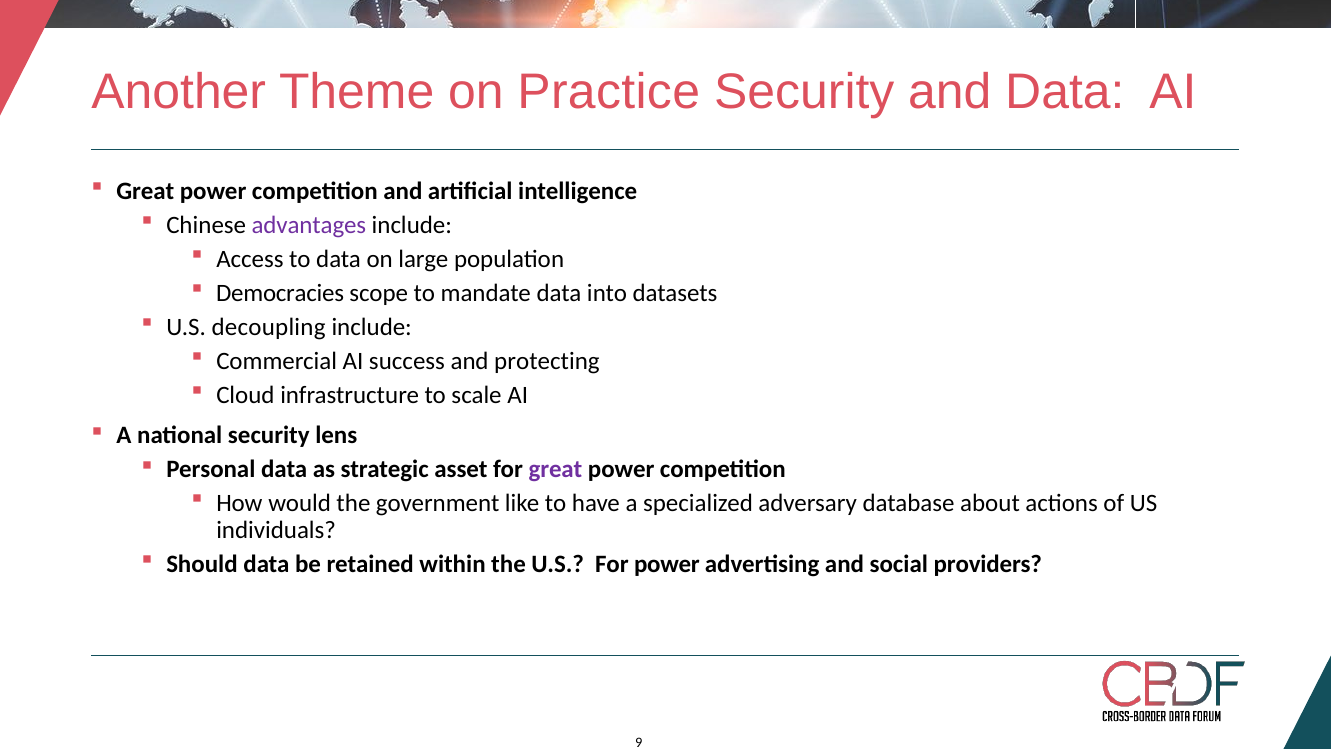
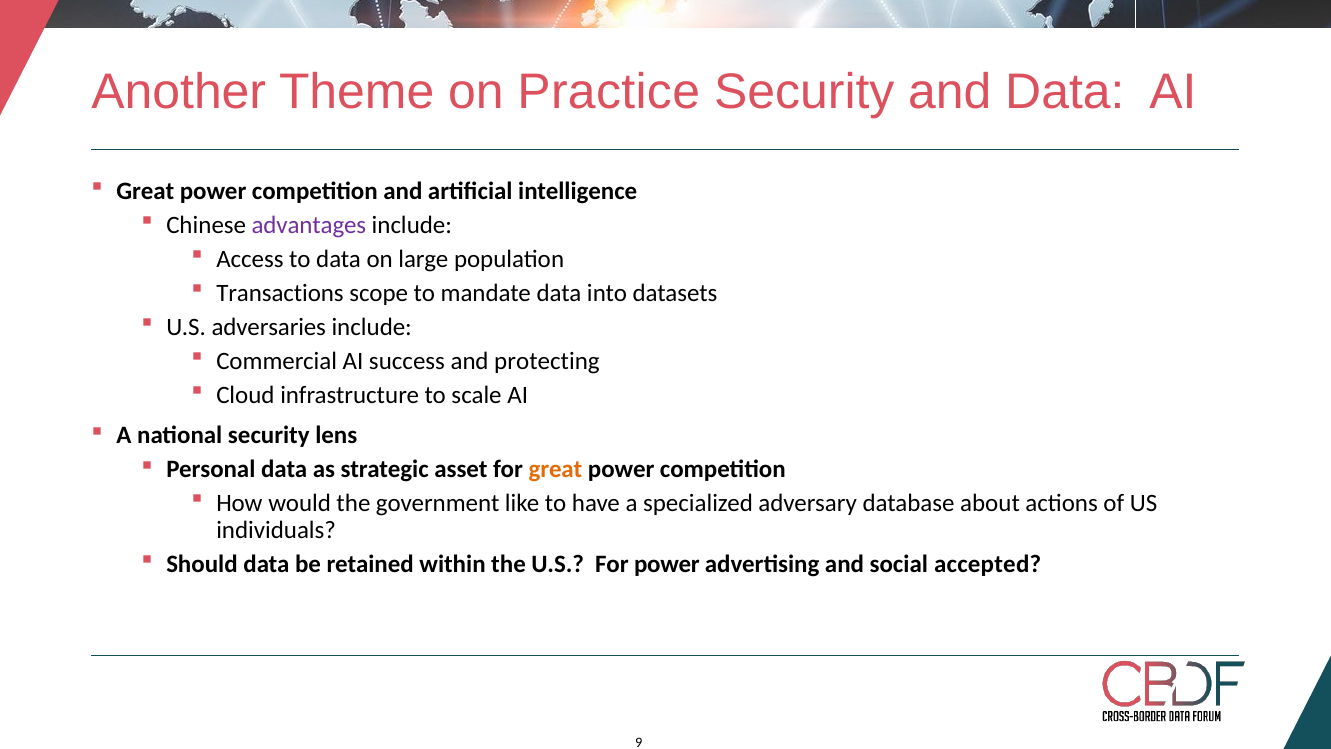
Democracies: Democracies -> Transactions (280, 293)
decoupling: decoupling -> adversaries (269, 327)
great colour: purple -> orange (555, 469)
providers: providers -> accepted (988, 564)
